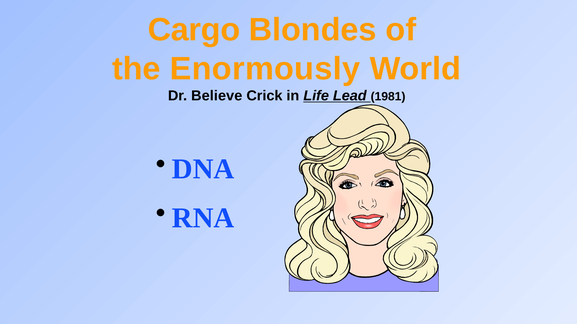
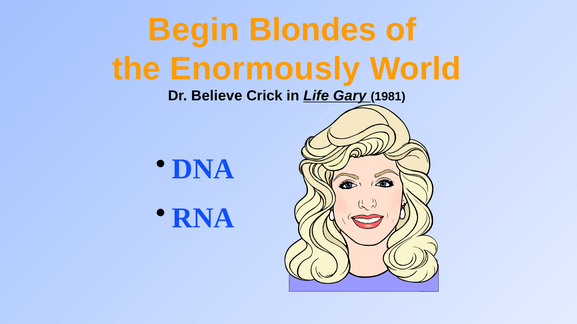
Cargo: Cargo -> Begin (194, 30)
Lead: Lead -> Gary (350, 96)
